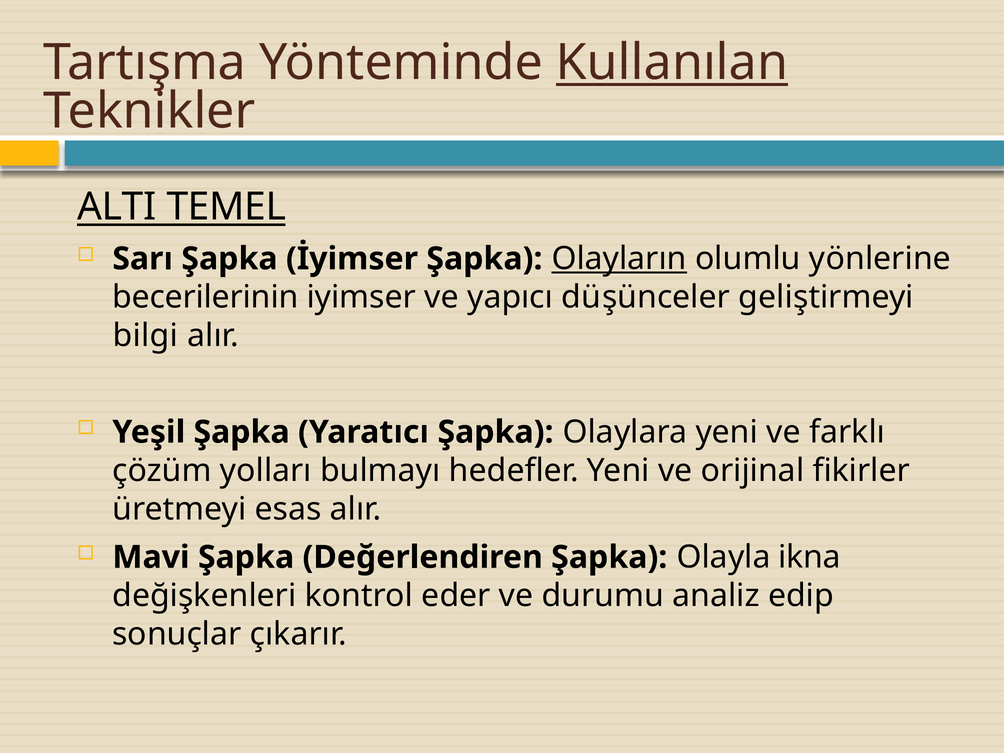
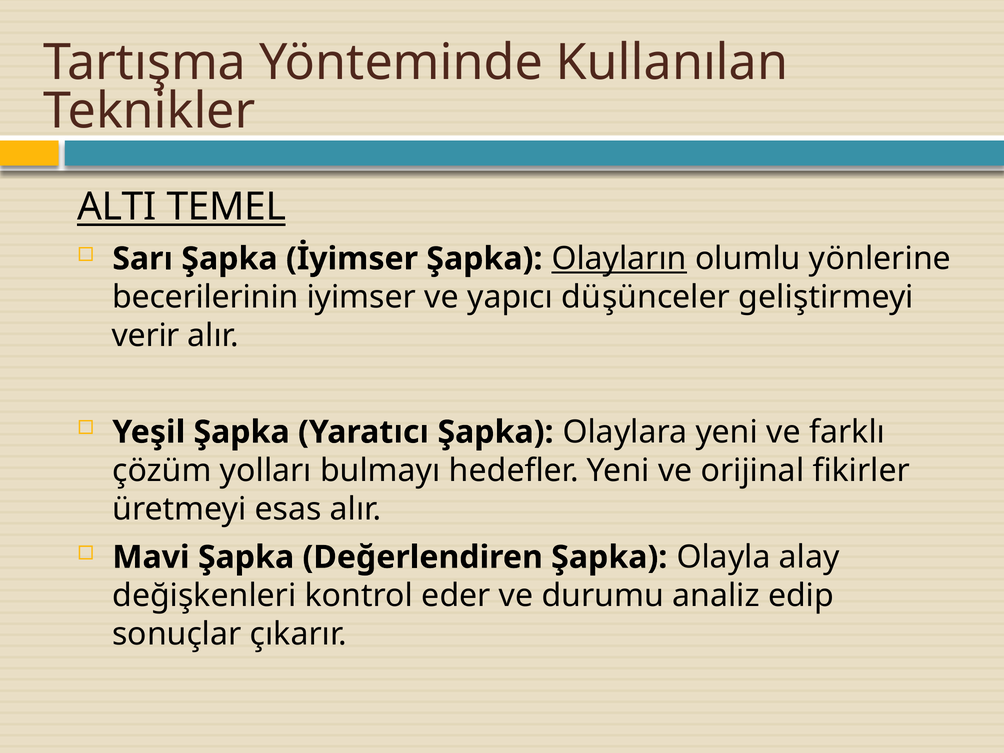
Kullanılan underline: present -> none (672, 63)
bilgi: bilgi -> verir (146, 336)
ikna: ikna -> alay (809, 557)
